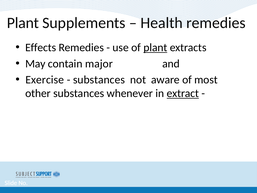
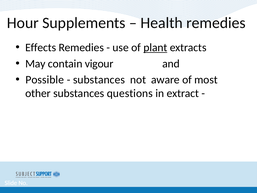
Plant: Plant -> Hour (23, 23)
major: major -> vigour (99, 64)
Exercise: Exercise -> Possible (45, 80)
whenever: whenever -> questions (130, 93)
extract underline: present -> none (183, 93)
